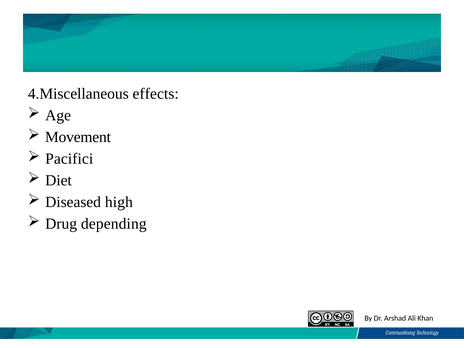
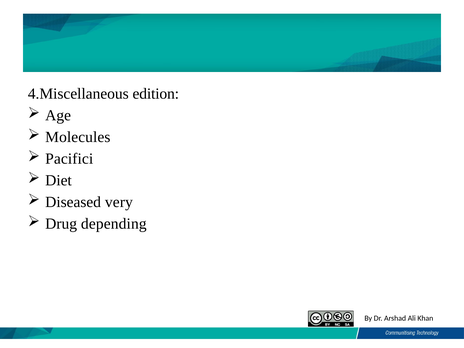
effects: effects -> edition (156, 94)
Movement: Movement -> Molecules (78, 137)
high: high -> very (119, 202)
